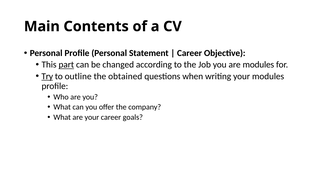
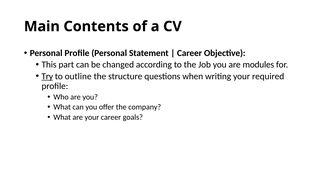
part underline: present -> none (66, 65)
obtained: obtained -> structure (125, 76)
your modules: modules -> required (268, 76)
